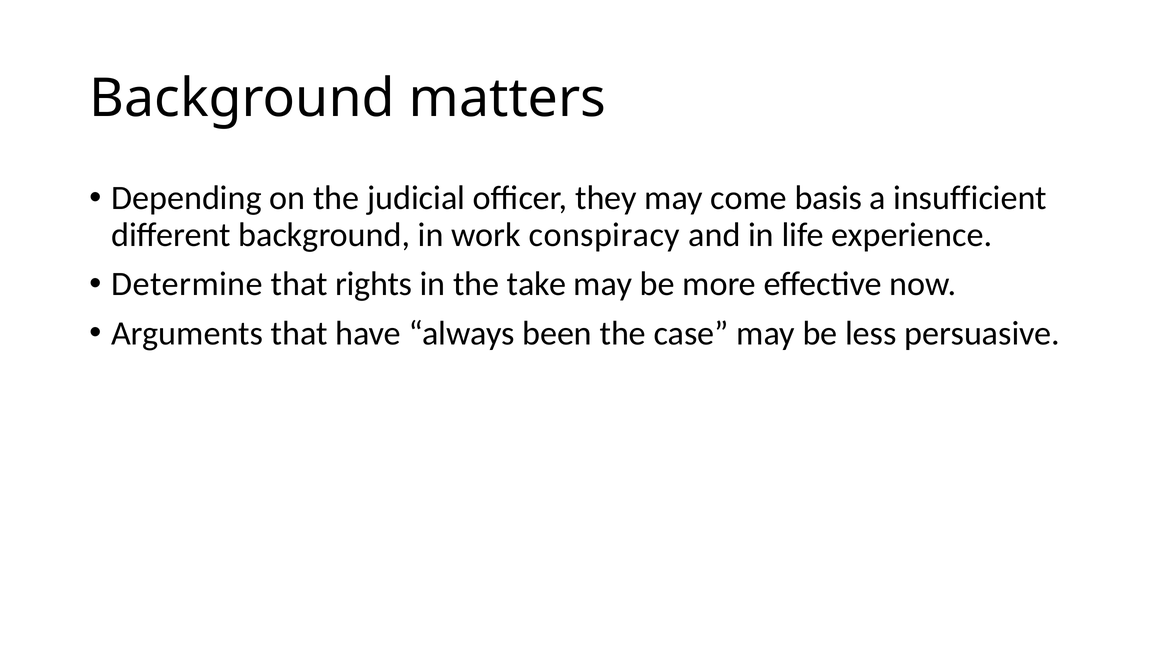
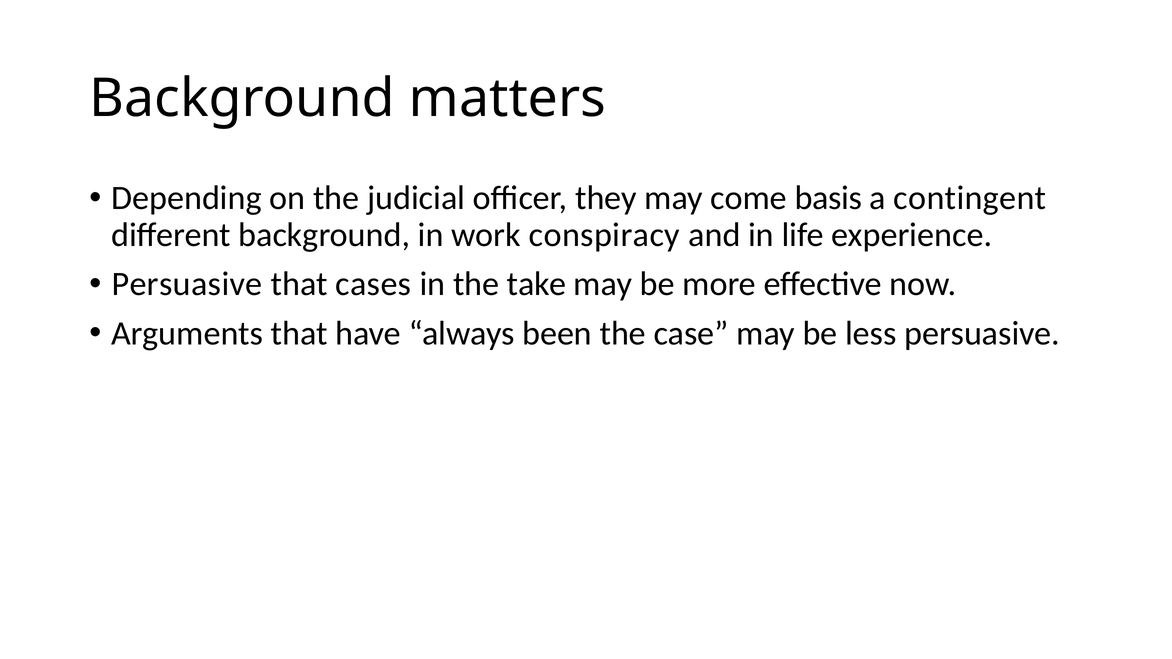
insufficient: insufficient -> contingent (970, 198)
Determine: Determine -> Persuasive (187, 284)
rights: rights -> cases (373, 284)
